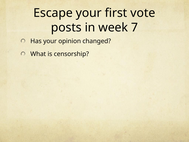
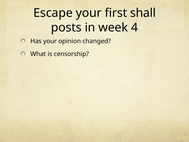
vote: vote -> shall (143, 13)
7: 7 -> 4 (135, 27)
